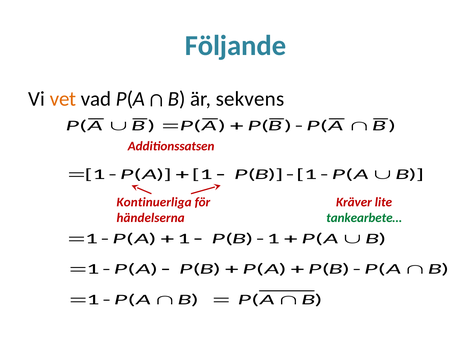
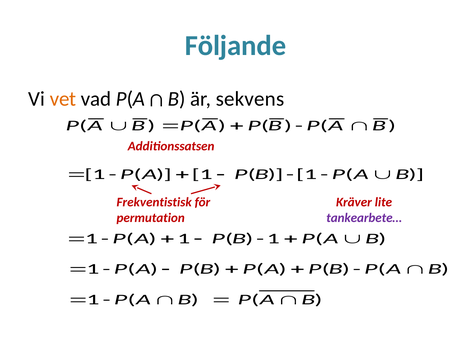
Kontinuerliga: Kontinuerliga -> Frekventistisk (154, 202)
händelserna: händelserna -> permutation (151, 217)
tankearbete… colour: green -> purple (364, 217)
